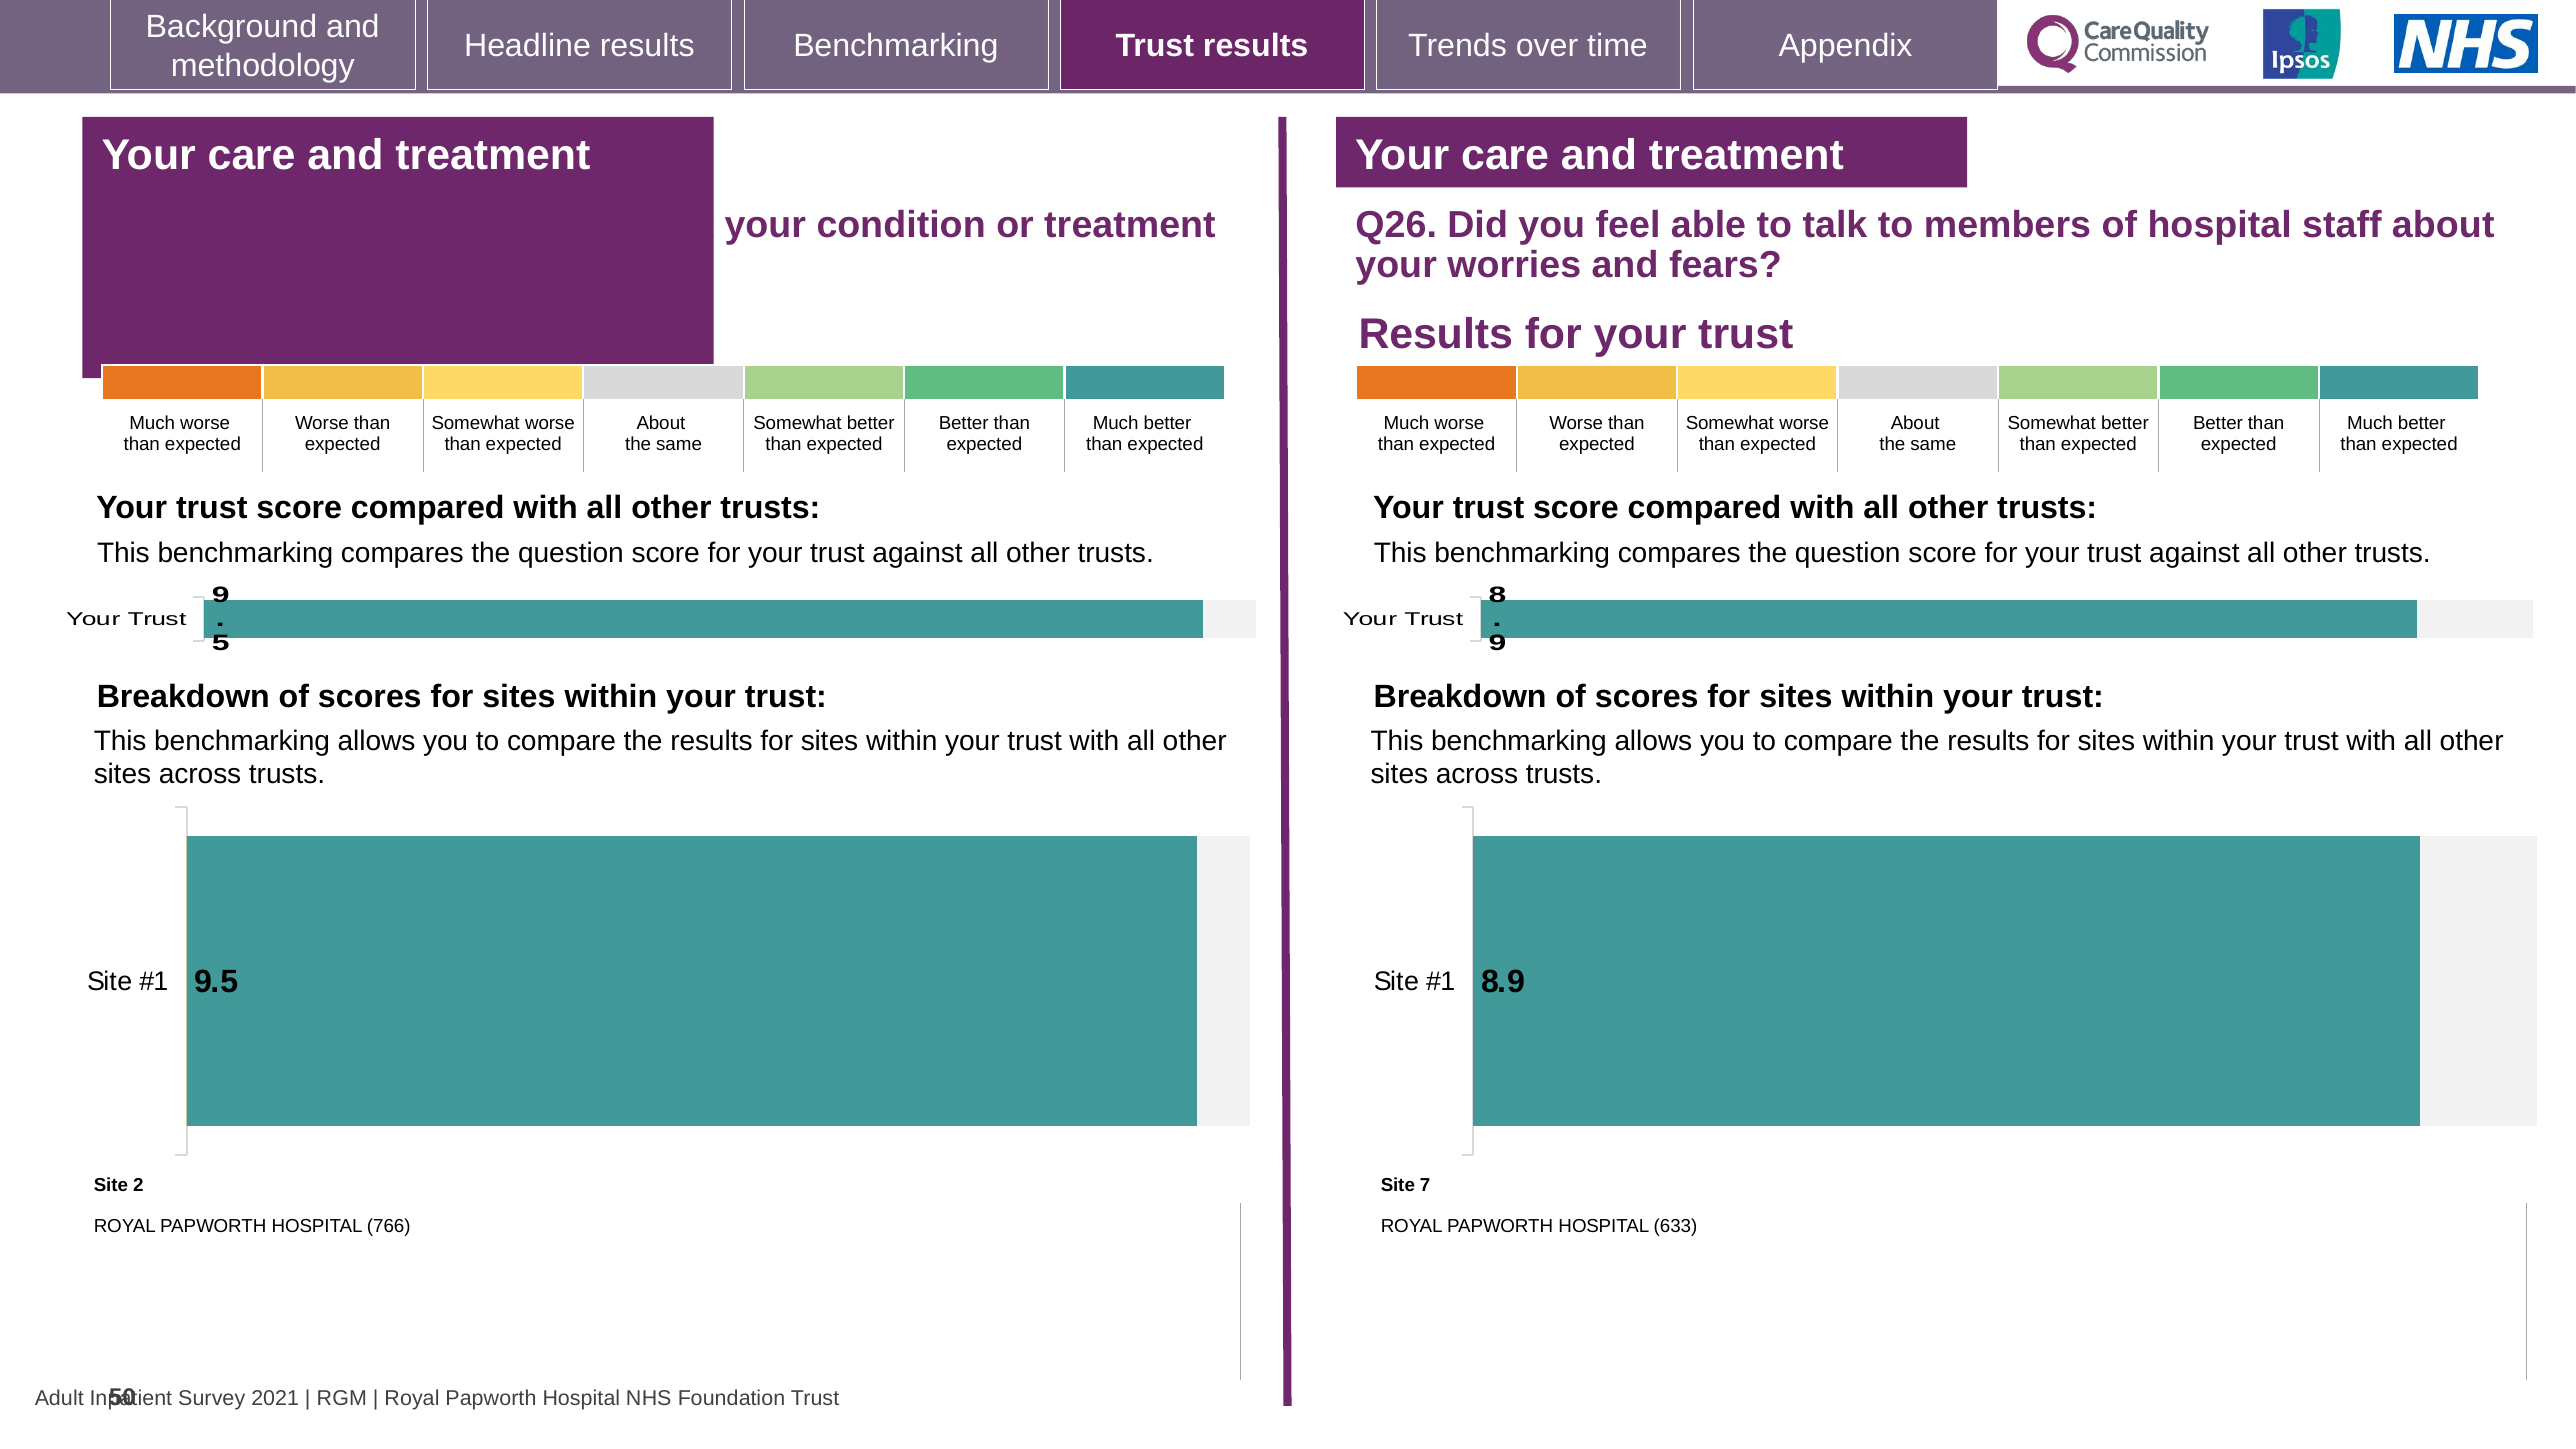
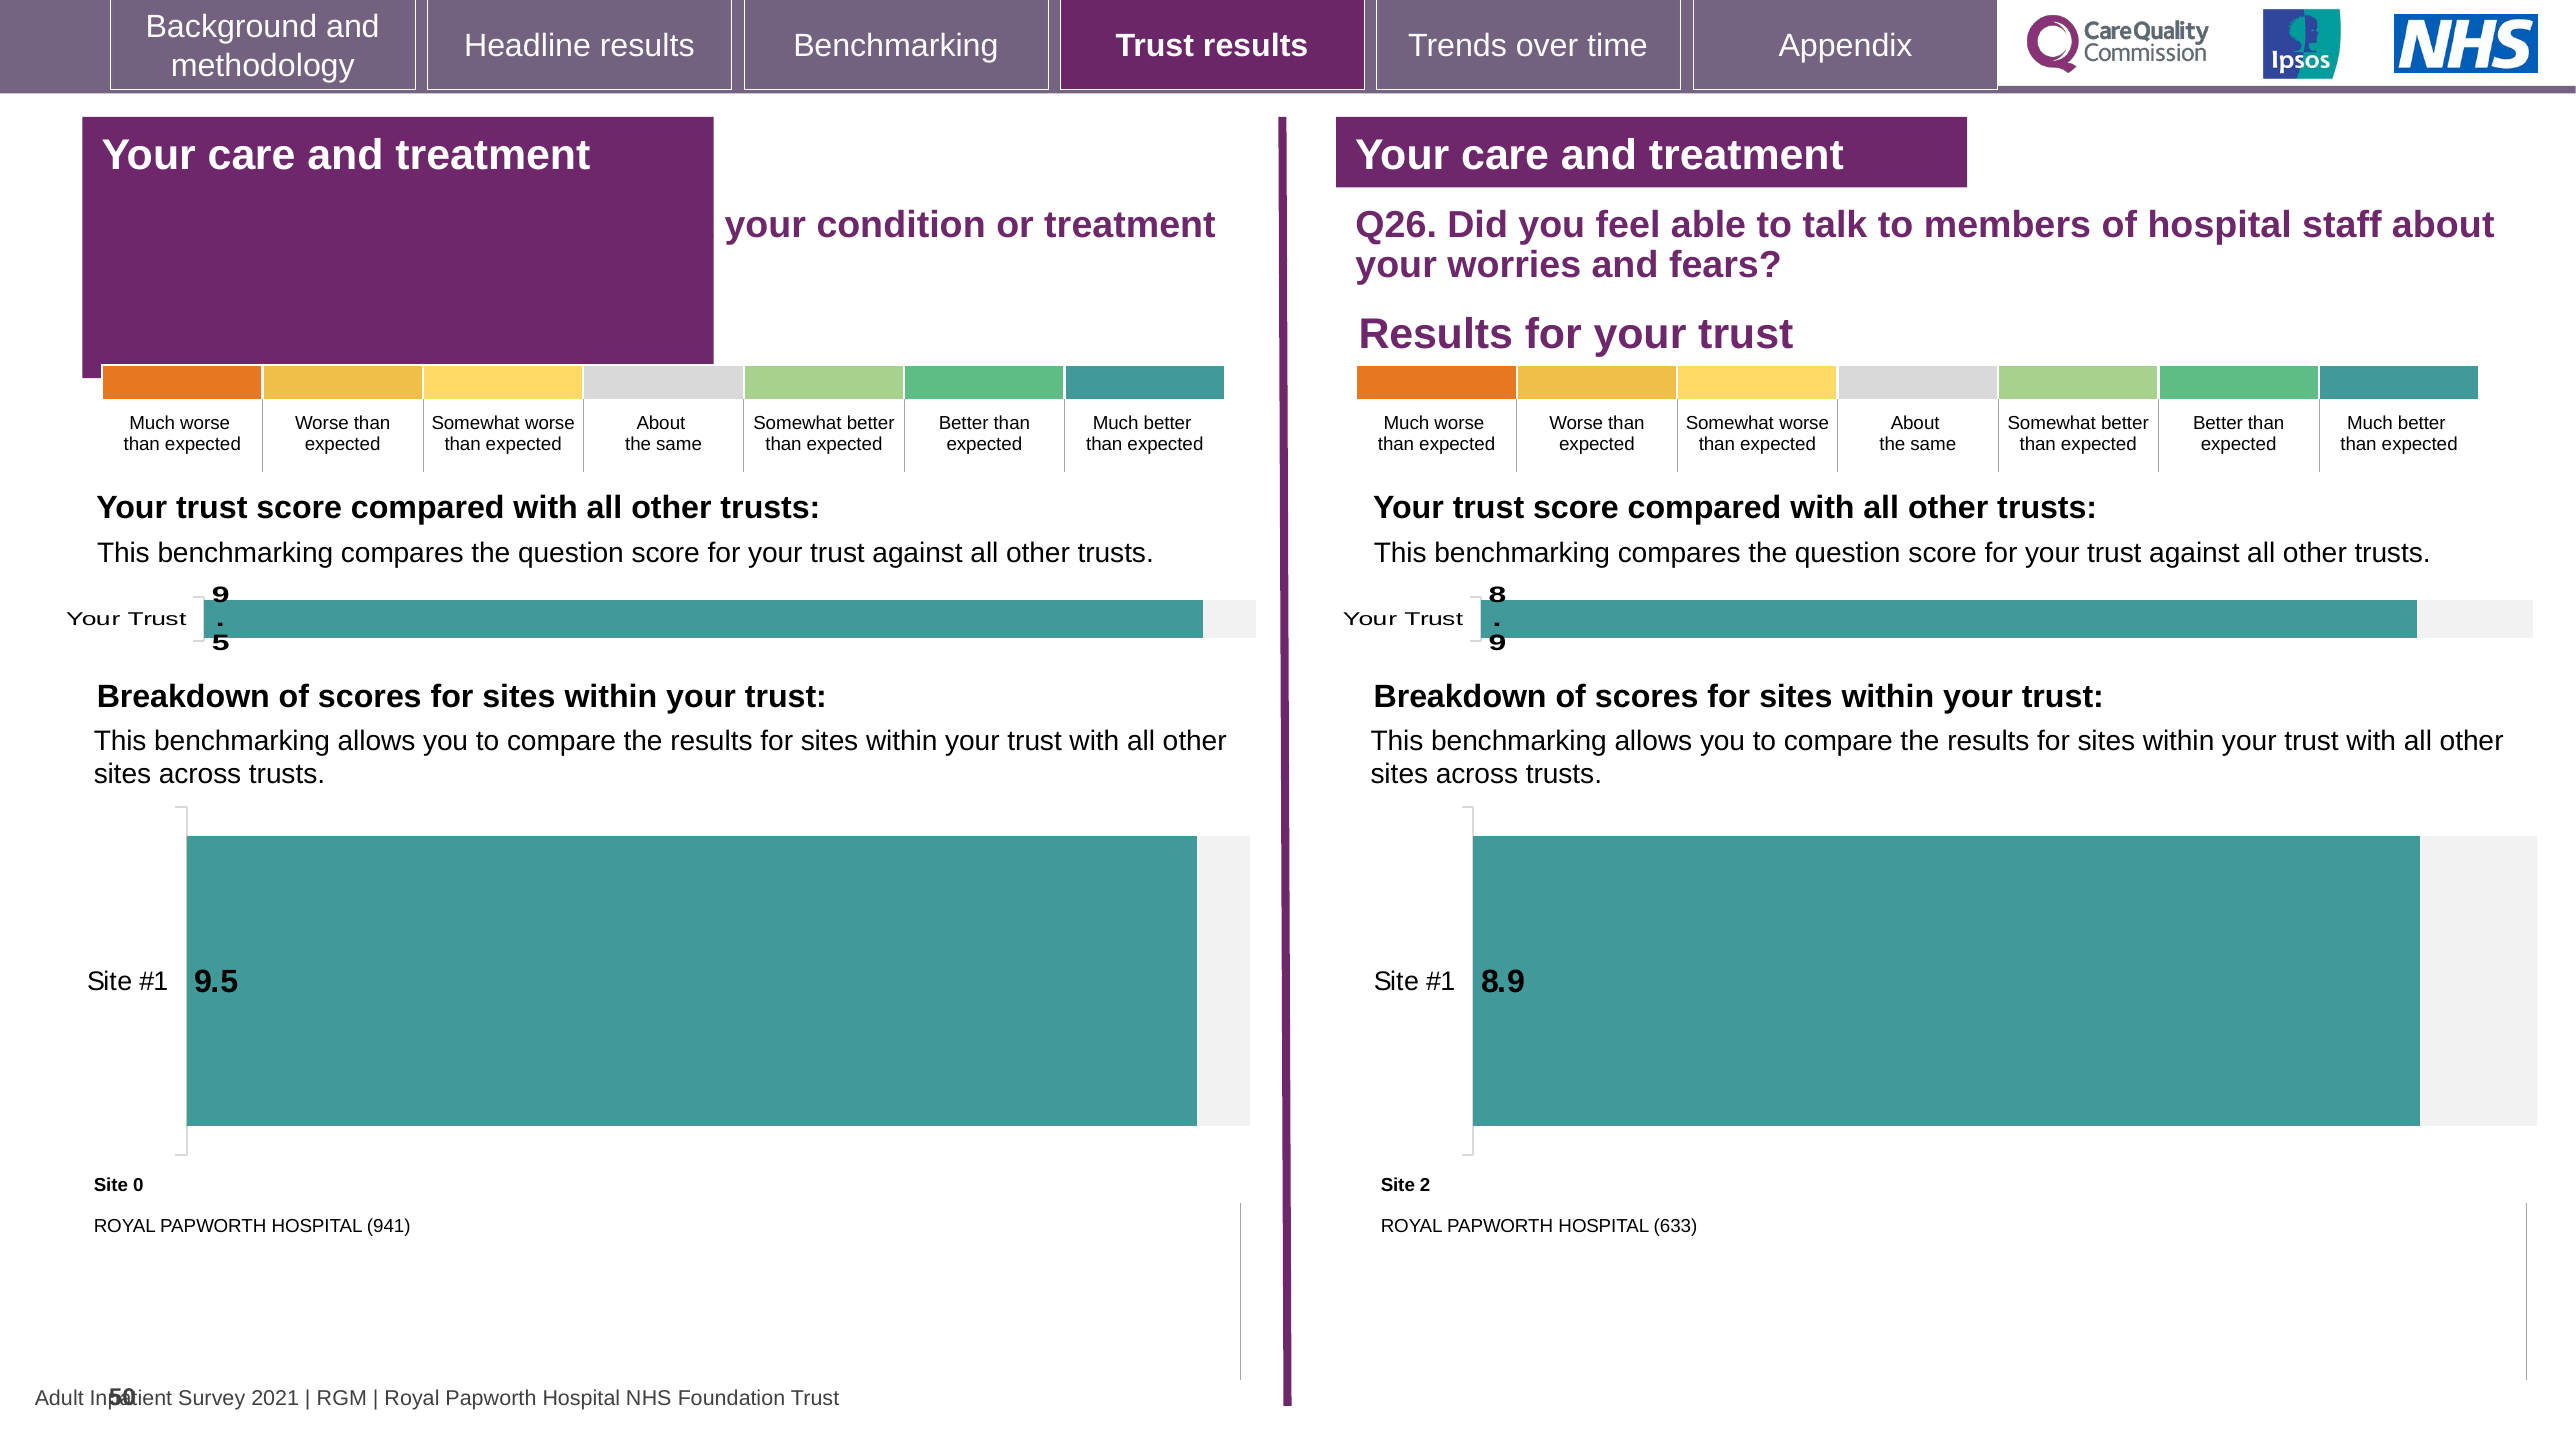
2: 2 -> 0 (138, 1185)
7: 7 -> 2 (1425, 1185)
766: 766 -> 941 (389, 1227)
